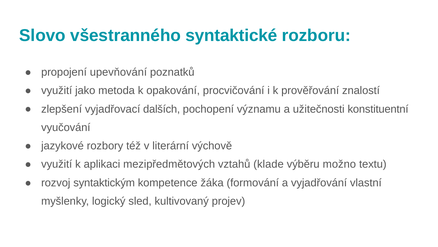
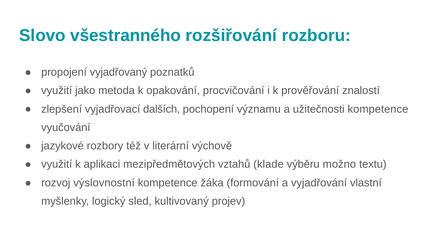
syntaktické: syntaktické -> rozšiřování (231, 35)
upevňování: upevňování -> vyjadřovaný (118, 72)
užitečnosti konstituentní: konstituentní -> kompetence (378, 109)
syntaktickým: syntaktickým -> výslovnostní (104, 182)
